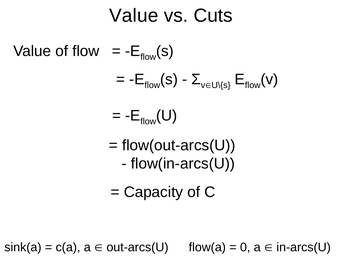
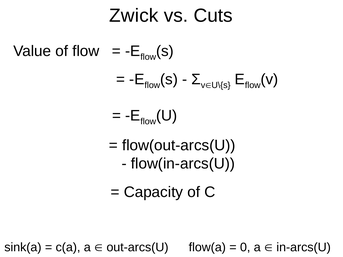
Value: Value -> Zwick (134, 16)
